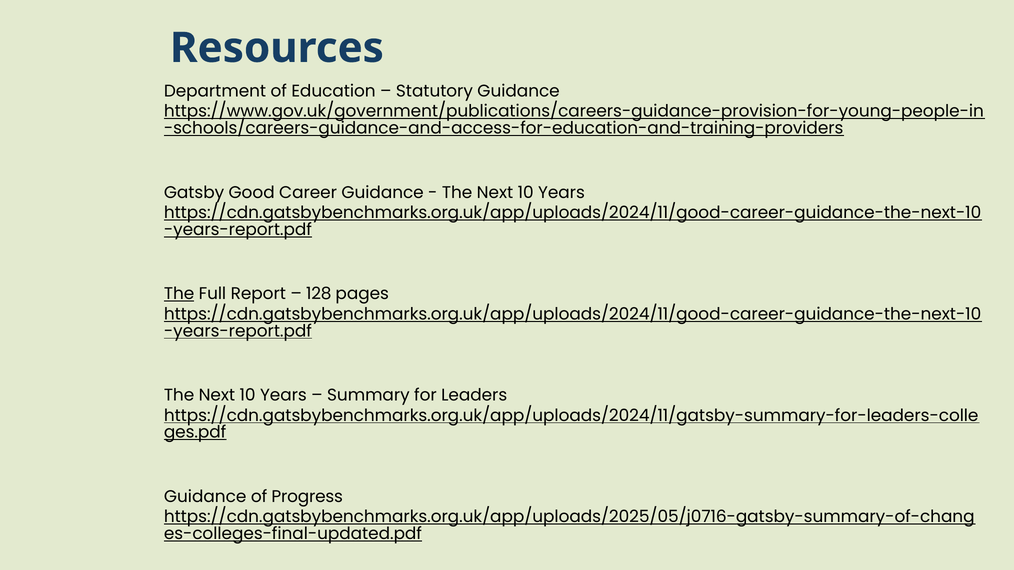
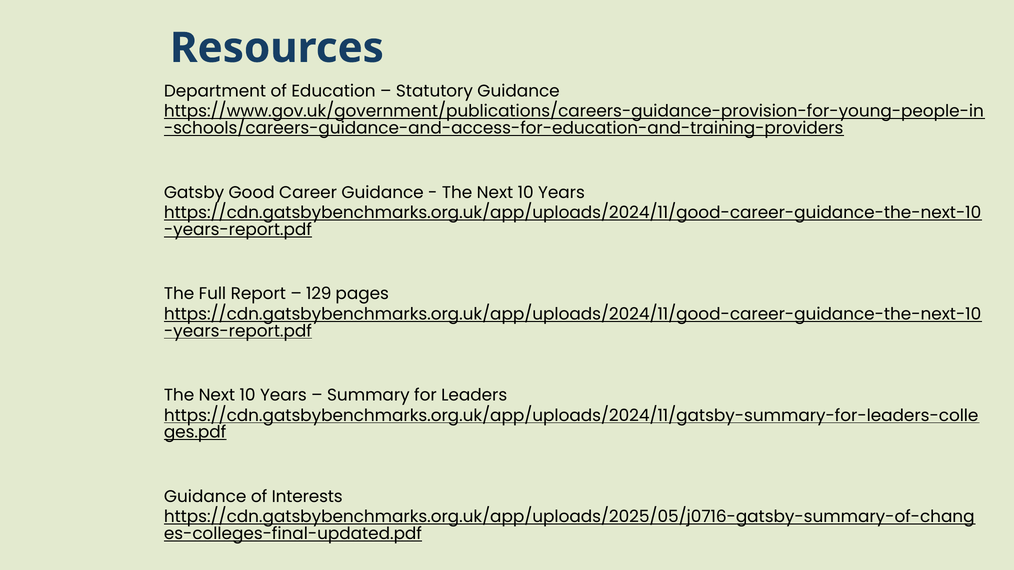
The underline: present -> none (179, 294)
128: 128 -> 129 (319, 294)
Progress: Progress -> Interests (307, 497)
